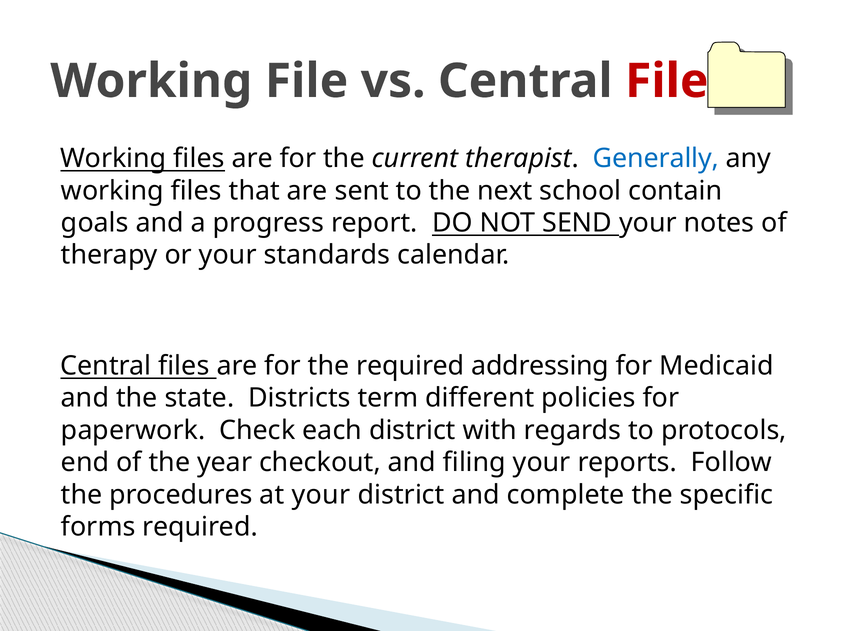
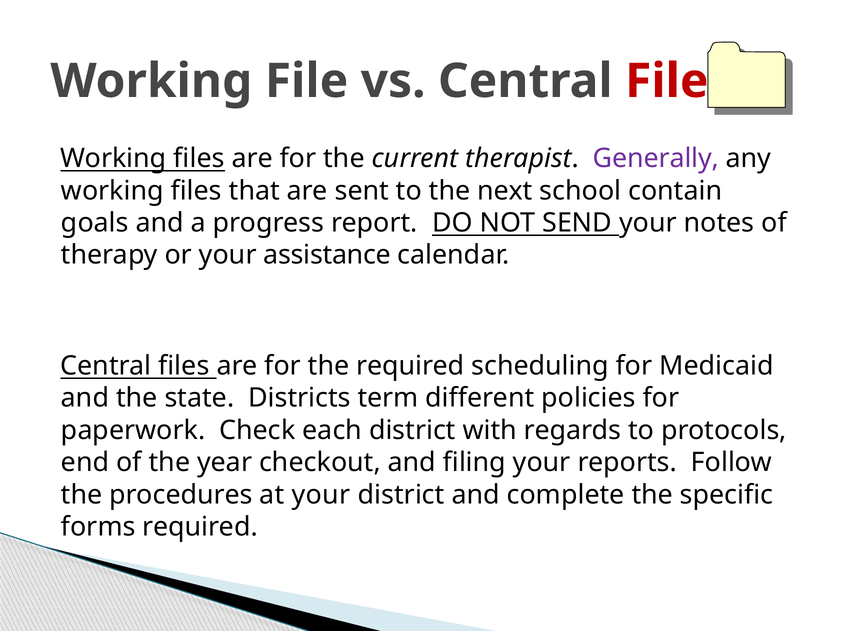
Generally colour: blue -> purple (656, 158)
standards: standards -> assistance (327, 255)
addressing: addressing -> scheduling (540, 366)
